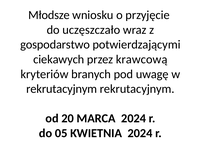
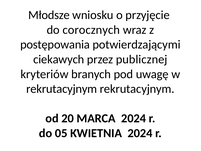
uczęszczało: uczęszczało -> corocznych (91, 30)
gospodarstwo: gospodarstwo -> postępowania (55, 45)
krawcową: krawcową -> publicznej (142, 59)
